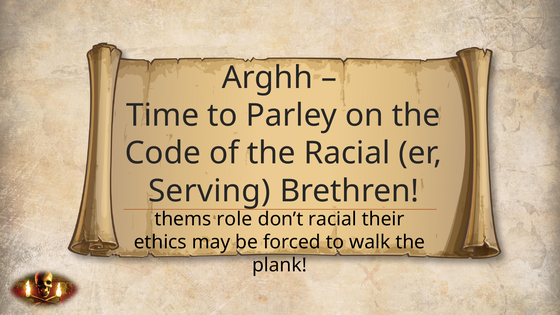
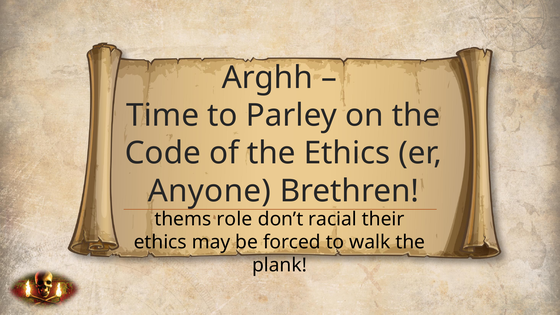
the Racial: Racial -> Ethics (347, 153)
Serving: Serving -> Anyone (209, 191)
